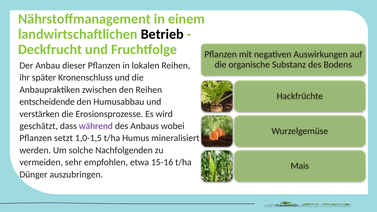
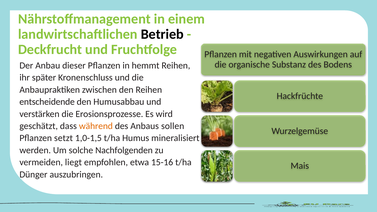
lokalen: lokalen -> hemmt (146, 66)
während colour: purple -> orange (96, 126)
wobei: wobei -> sollen (173, 126)
sehr: sehr -> liegt (73, 162)
